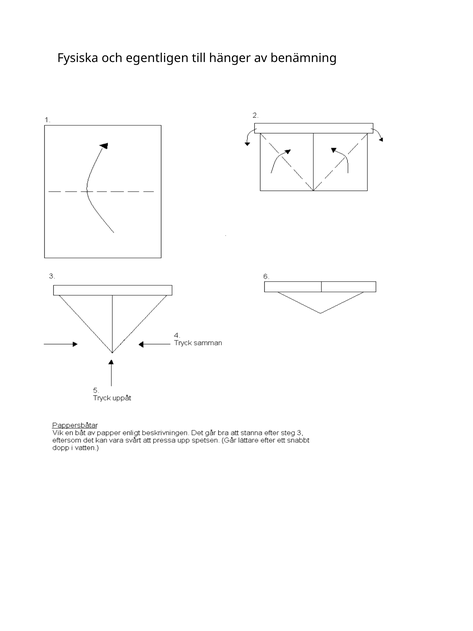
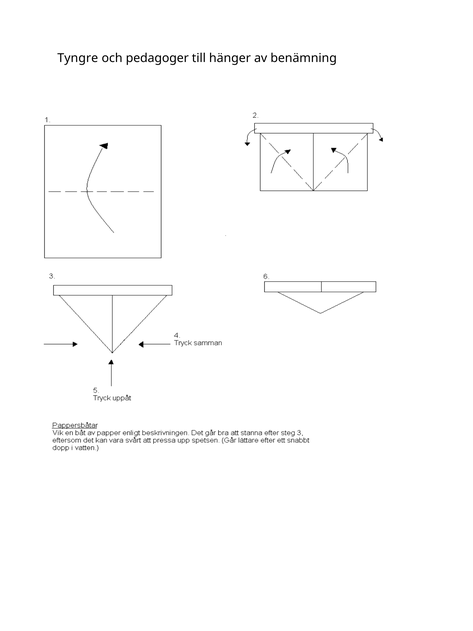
Fysiska: Fysiska -> Tyngre (78, 58)
egentligen: egentligen -> pedagoger (157, 58)
